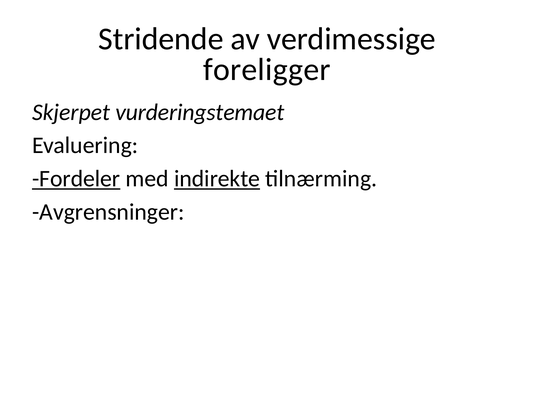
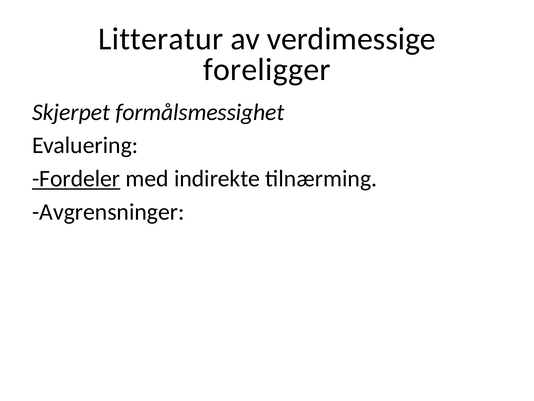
Stridende: Stridende -> Litteratur (161, 39)
vurderingstemaet: vurderingstemaet -> formålsmessighet (200, 112)
indirekte underline: present -> none (217, 179)
